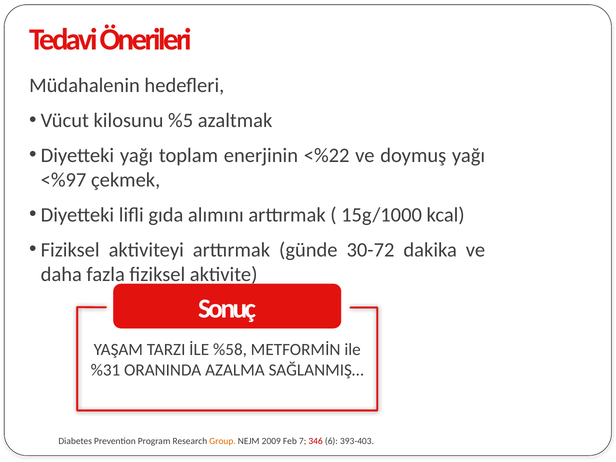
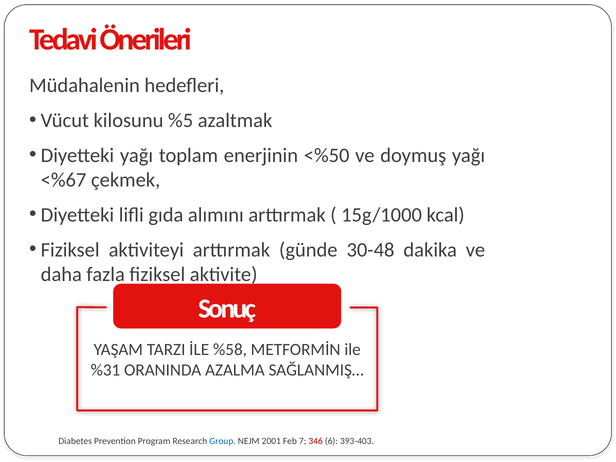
<%22: <%22 -> <%50 (327, 155)
<%97: <%97 -> <%67 (64, 180)
30-72: 30-72 -> 30-48 (370, 250)
Group colour: orange -> blue (223, 441)
2009: 2009 -> 2001 (271, 441)
